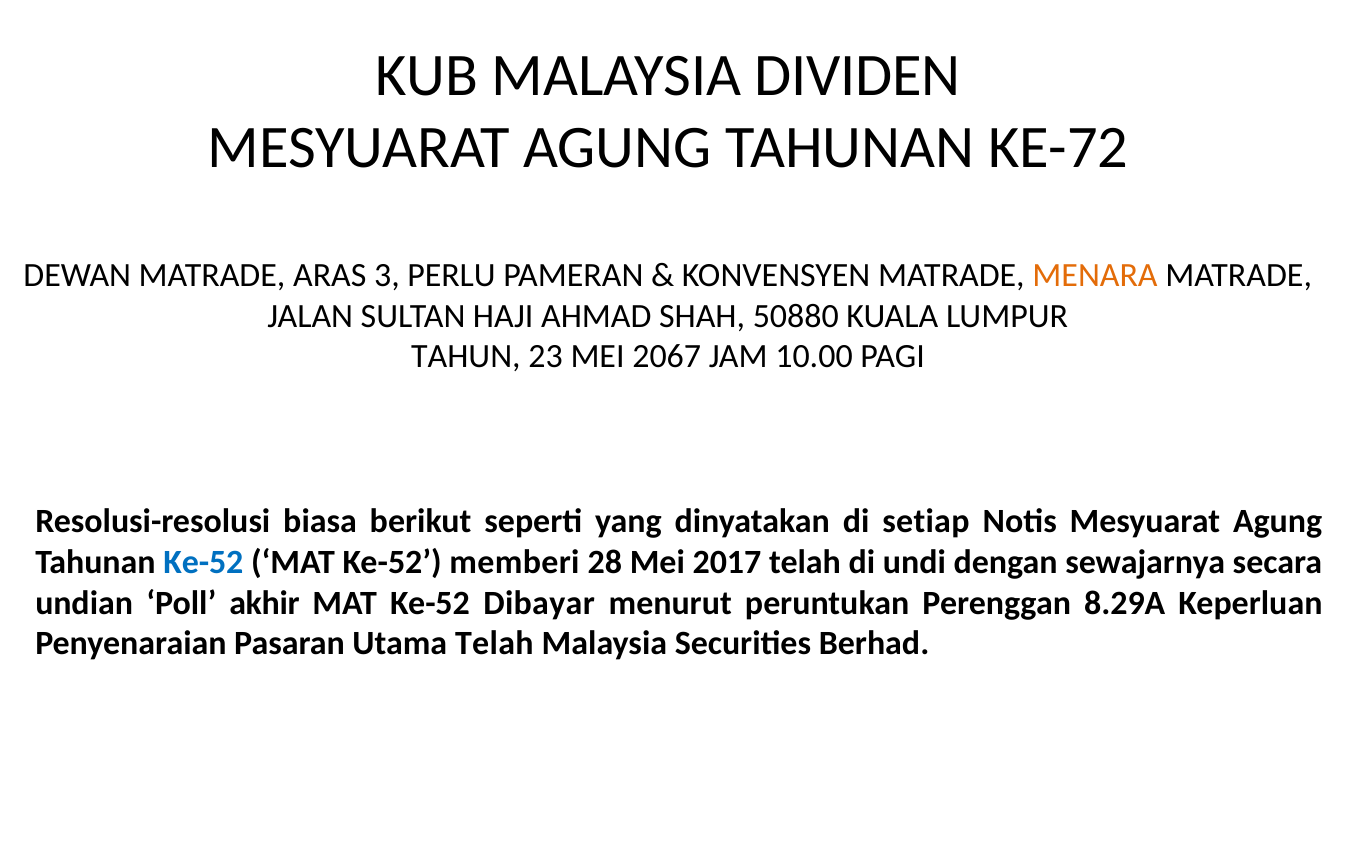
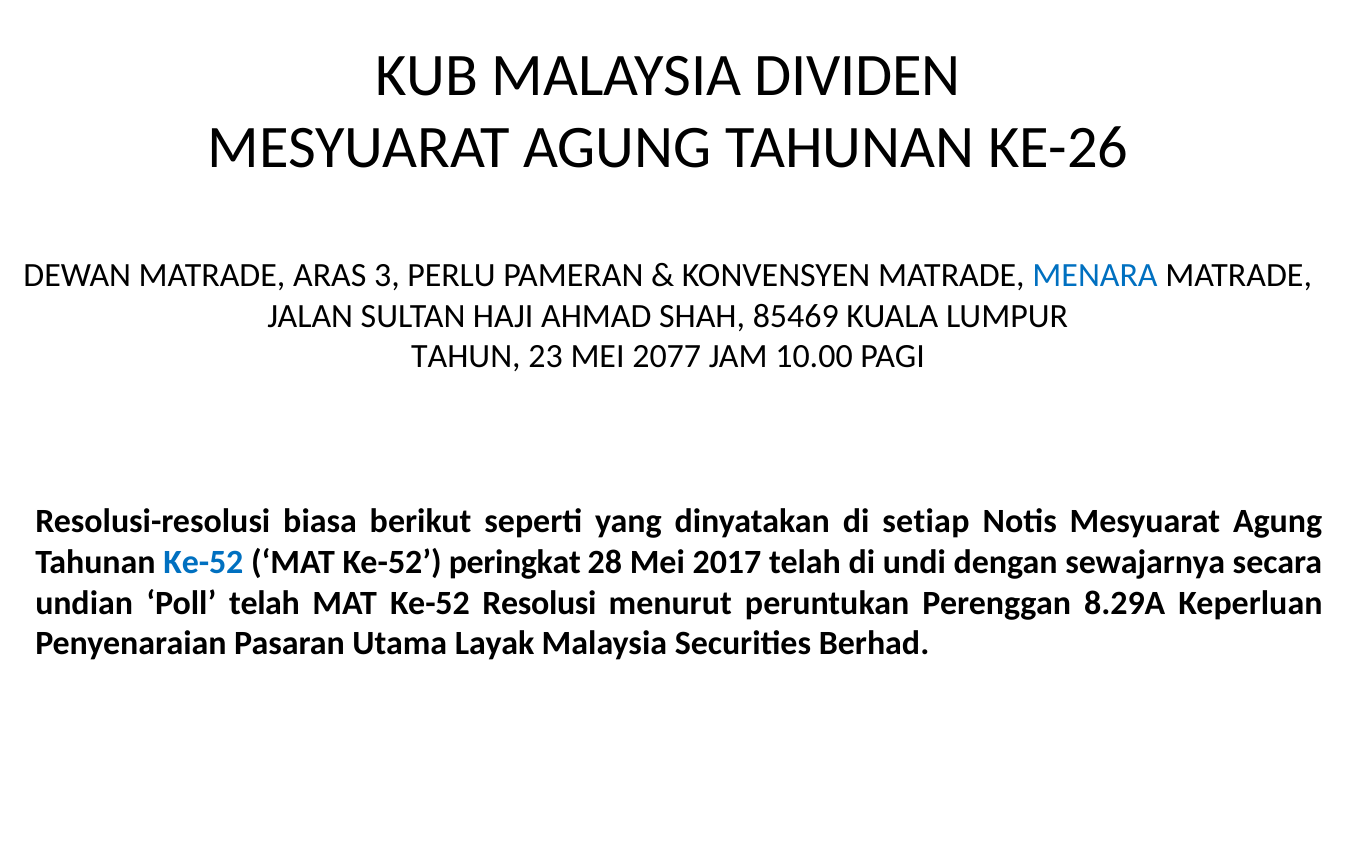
KE-72: KE-72 -> KE-26 (1058, 148)
MENARA colour: orange -> blue (1095, 275)
50880: 50880 -> 85469 (796, 316)
2067: 2067 -> 2077 (667, 357)
memberi: memberi -> peringkat (515, 562)
Poll akhir: akhir -> telah (264, 603)
Dibayar: Dibayar -> Resolusi (539, 603)
Utama Telah: Telah -> Layak (495, 644)
